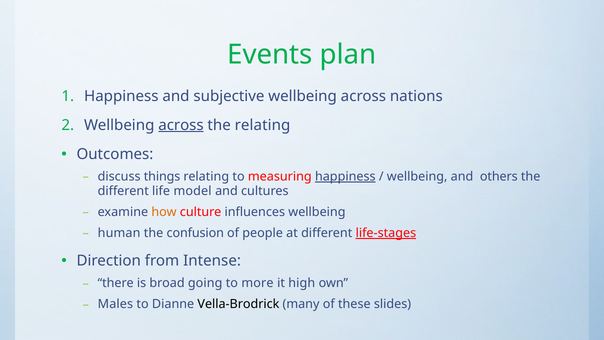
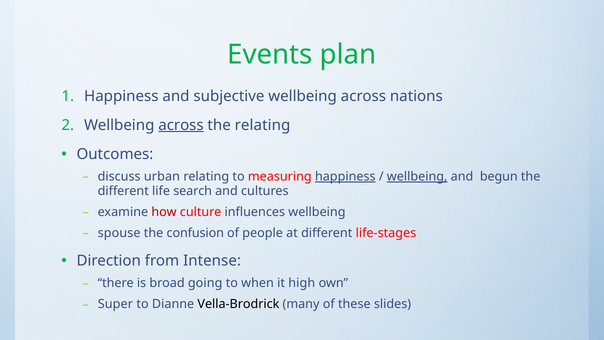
things: things -> urban (162, 177)
wellbeing underline: none -> present (417, 177)
others: others -> begun (499, 177)
model: model -> search (193, 191)
how colour: orange -> red (164, 212)
human: human -> spouse (119, 233)
life-stages underline: present -> none (386, 233)
more: more -> when (258, 283)
Males: Males -> Super (115, 304)
